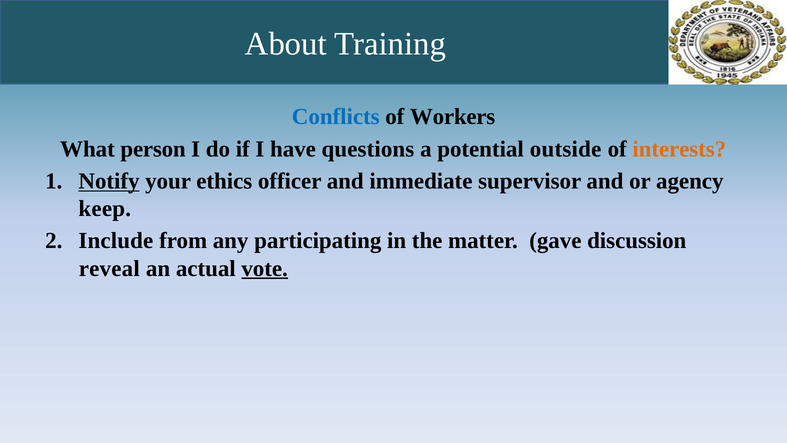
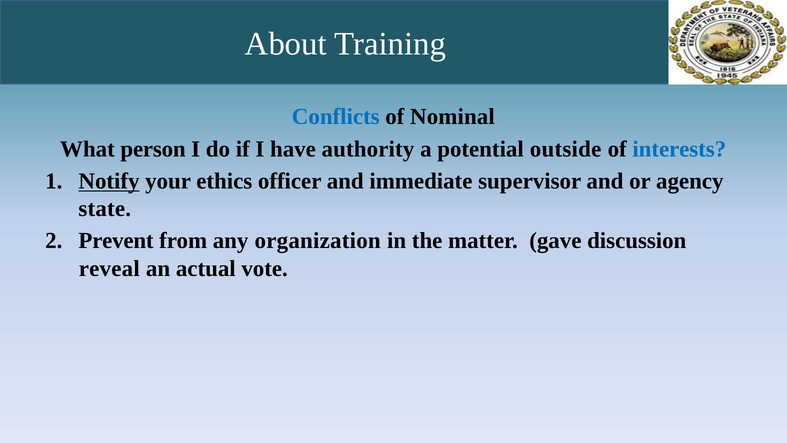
Workers: Workers -> Nominal (452, 117)
questions: questions -> authority (368, 149)
interests colour: orange -> blue (679, 149)
keep: keep -> state (105, 209)
Include: Include -> Prevent (116, 241)
participating: participating -> organization (318, 241)
vote underline: present -> none (265, 268)
